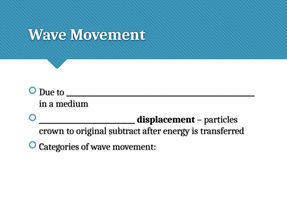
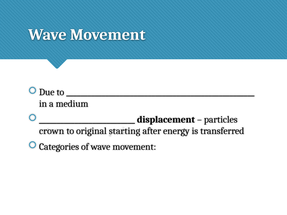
subtract: subtract -> starting (125, 131)
